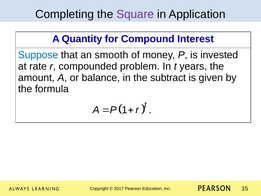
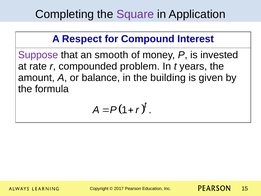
Quantity: Quantity -> Respect (82, 39)
Suppose colour: blue -> purple (38, 55)
subtract: subtract -> building (168, 78)
